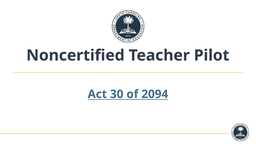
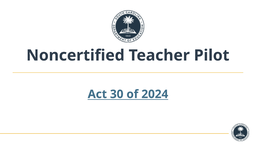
2094: 2094 -> 2024 (155, 94)
